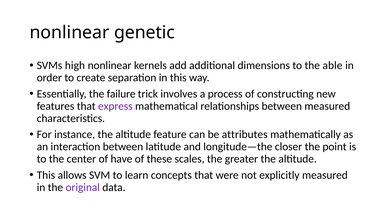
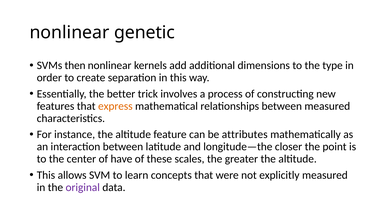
high: high -> then (75, 65)
able: able -> type (333, 65)
failure: failure -> better (121, 94)
express colour: purple -> orange (115, 106)
